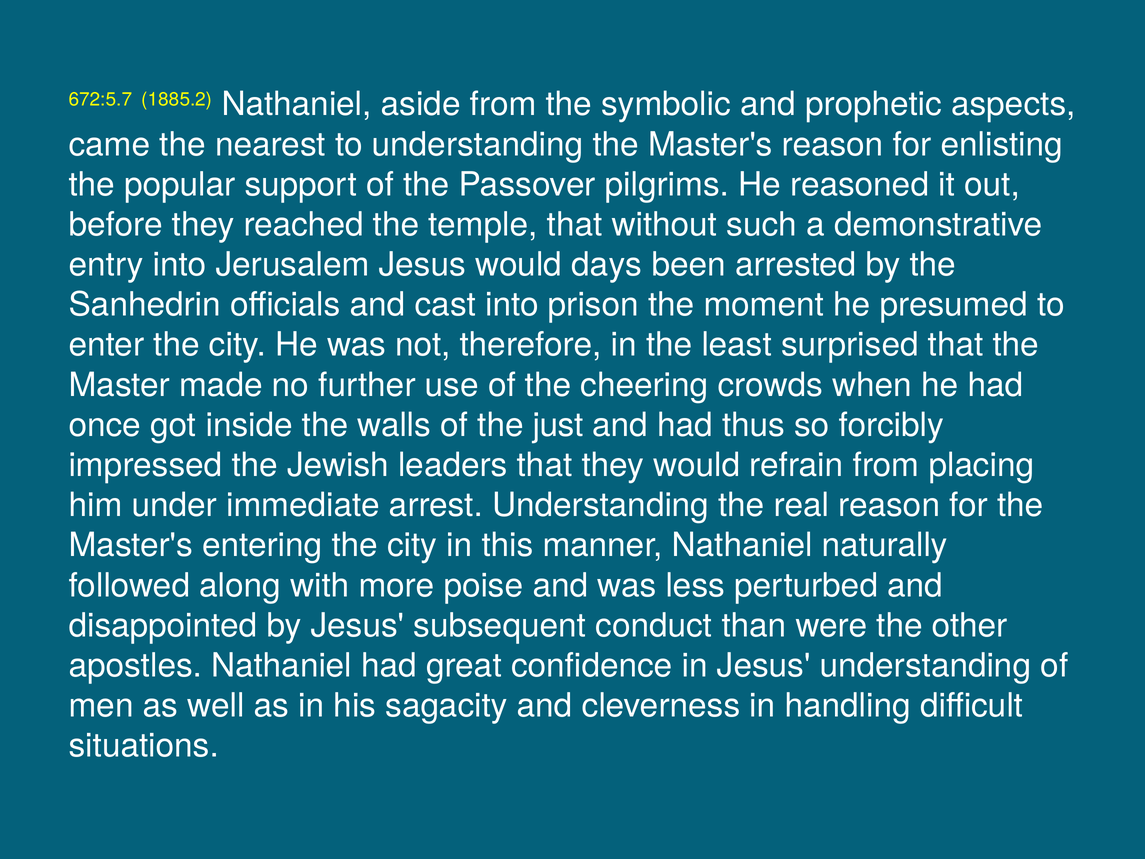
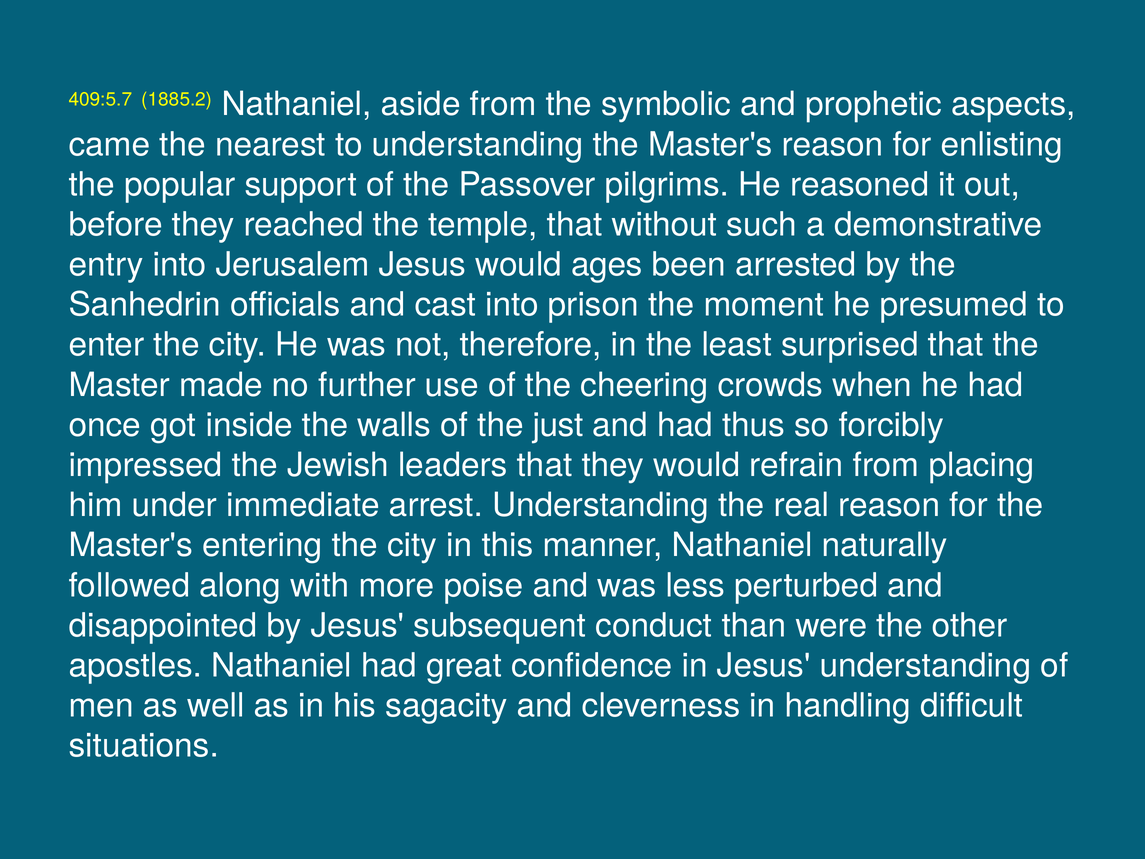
672:5.7: 672:5.7 -> 409:5.7 (100, 99)
days: days -> ages (607, 265)
